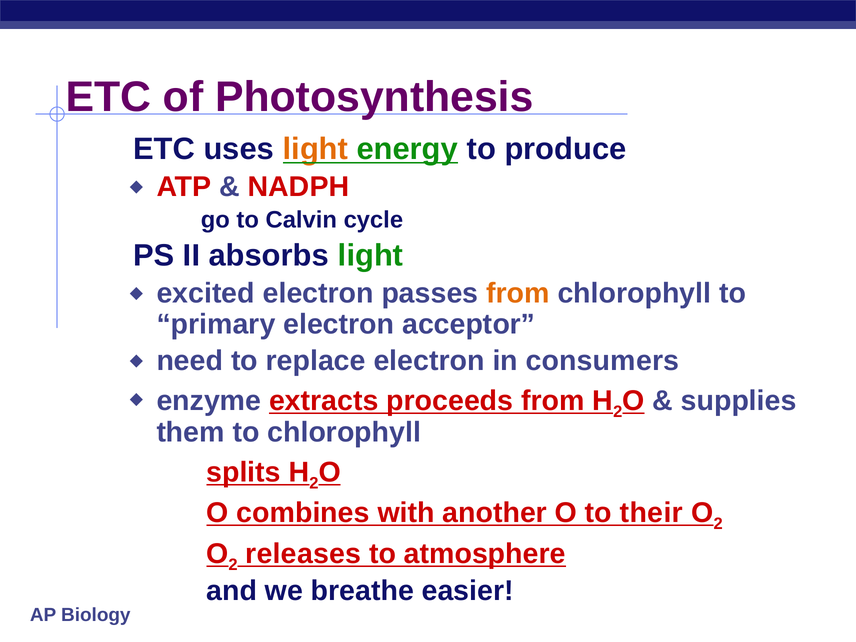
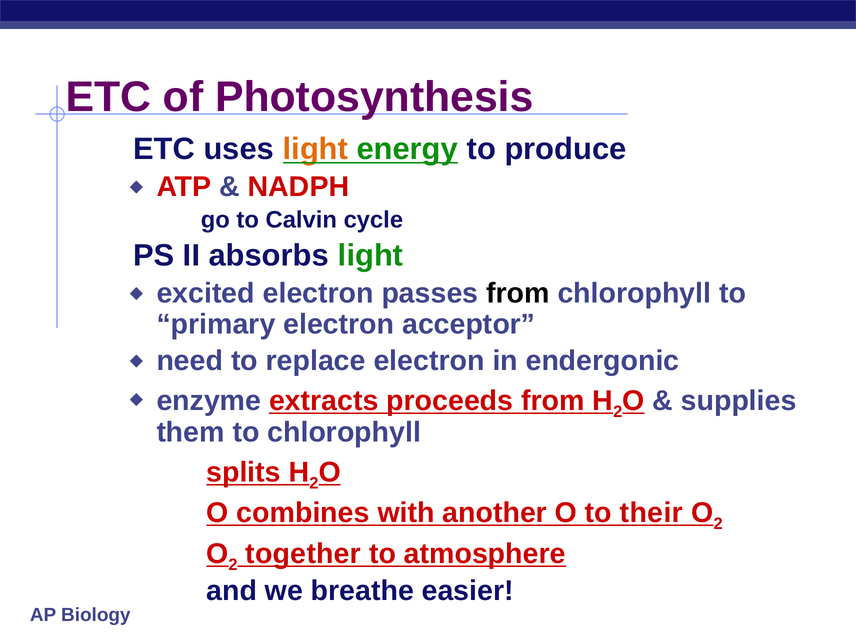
from colour: orange -> black (518, 293)
consumers: consumers -> endergonic (603, 361)
releases: releases -> together (303, 554)
